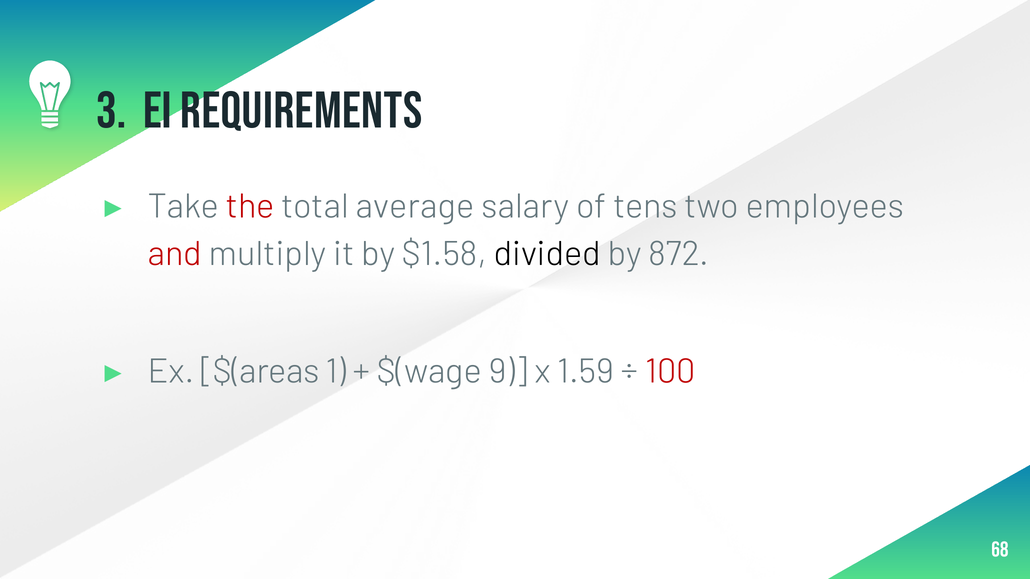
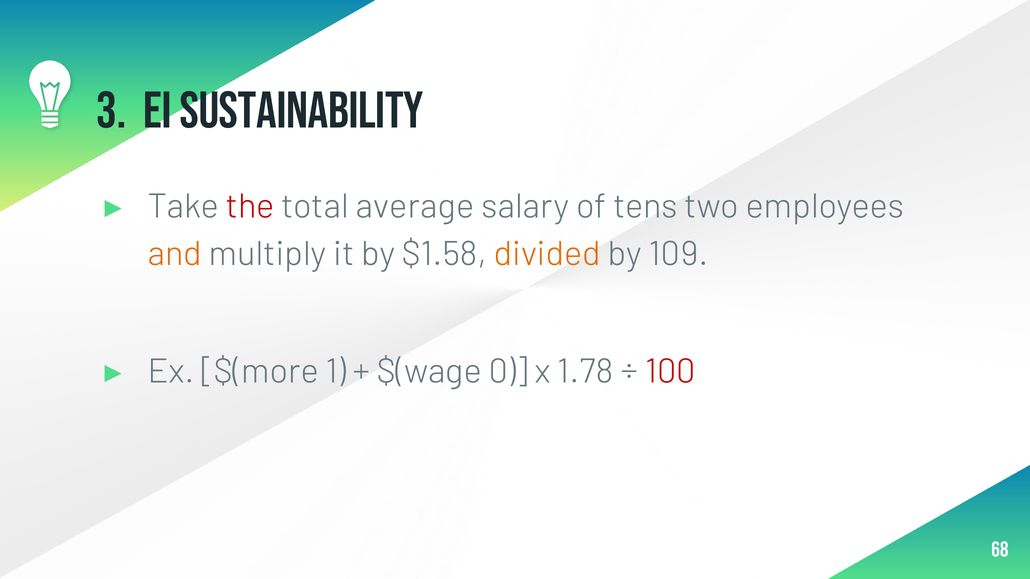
requirements: requirements -> sustainability (302, 111)
and colour: red -> orange (175, 254)
divided colour: black -> orange (547, 254)
872: 872 -> 109 (678, 254)
$(areas: $(areas -> $(more (260, 372)
9: 9 -> 0 (508, 372)
1.59: 1.59 -> 1.78 (586, 372)
